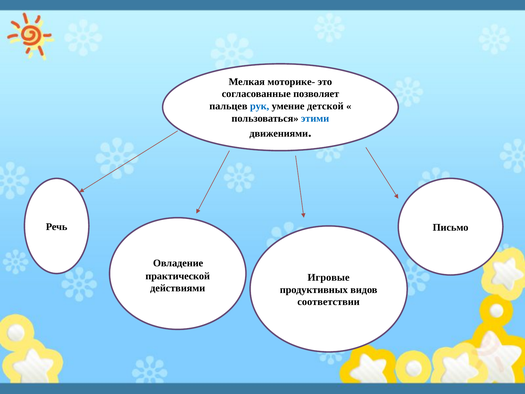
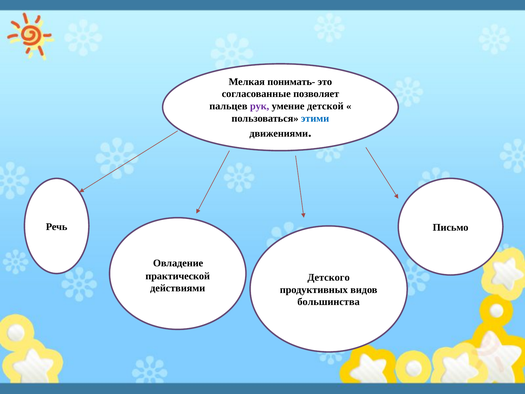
моторике-: моторике- -> понимать- (291, 82)
рук colour: blue -> purple (260, 106)
Игровые: Игровые -> Детского (329, 277)
соответствии: соответствии -> большинства (329, 302)
